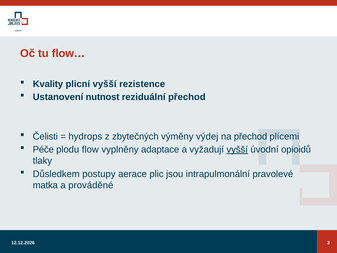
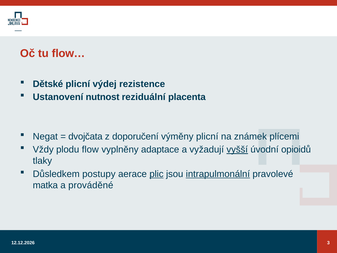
Kvality: Kvality -> Dětské (48, 84)
plicní vyšší: vyšší -> výdej (105, 84)
reziduální přechod: přechod -> placenta (187, 97)
Čelisti: Čelisti -> Negat (45, 136)
hydrops: hydrops -> dvojčata (85, 136)
zbytečných: zbytečných -> doporučení (135, 136)
výměny výdej: výdej -> plicní (207, 136)
na přechod: přechod -> známek (250, 136)
Péče: Péče -> Vždy (43, 149)
plic underline: none -> present (156, 174)
intrapulmonální underline: none -> present (218, 174)
